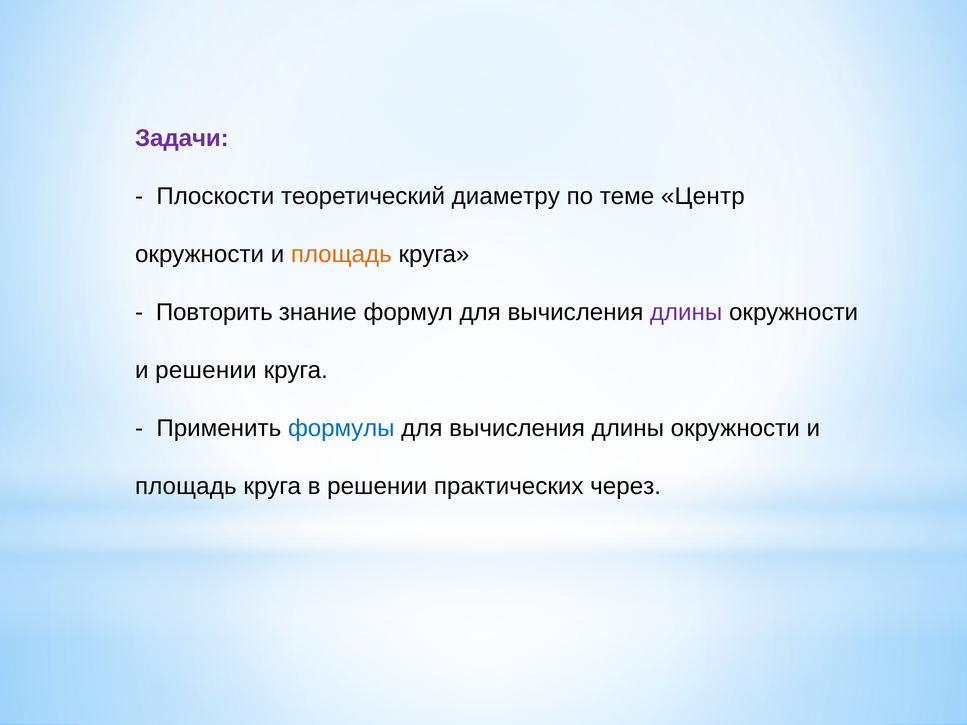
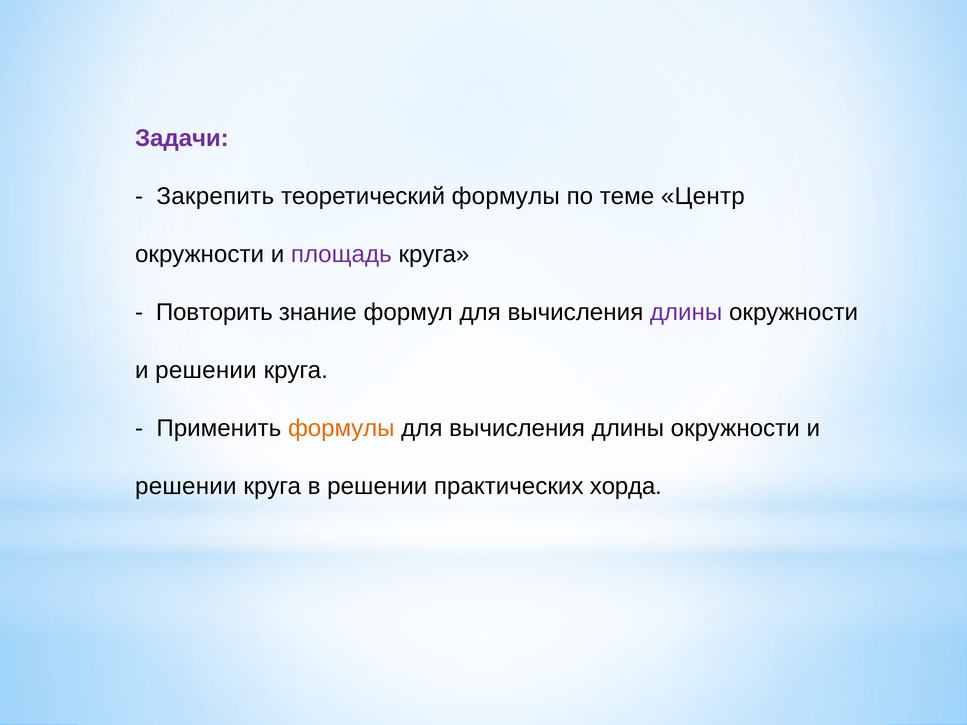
Плоскости: Плоскости -> Закрепить (215, 196)
теоретический диаметру: диаметру -> формулы (506, 196)
площадь colour: orange -> purple (341, 254)
формулы colour: blue -> orange (341, 429)
площадь: площадь -> решении (186, 487)
через: через -> хорда (626, 487)
